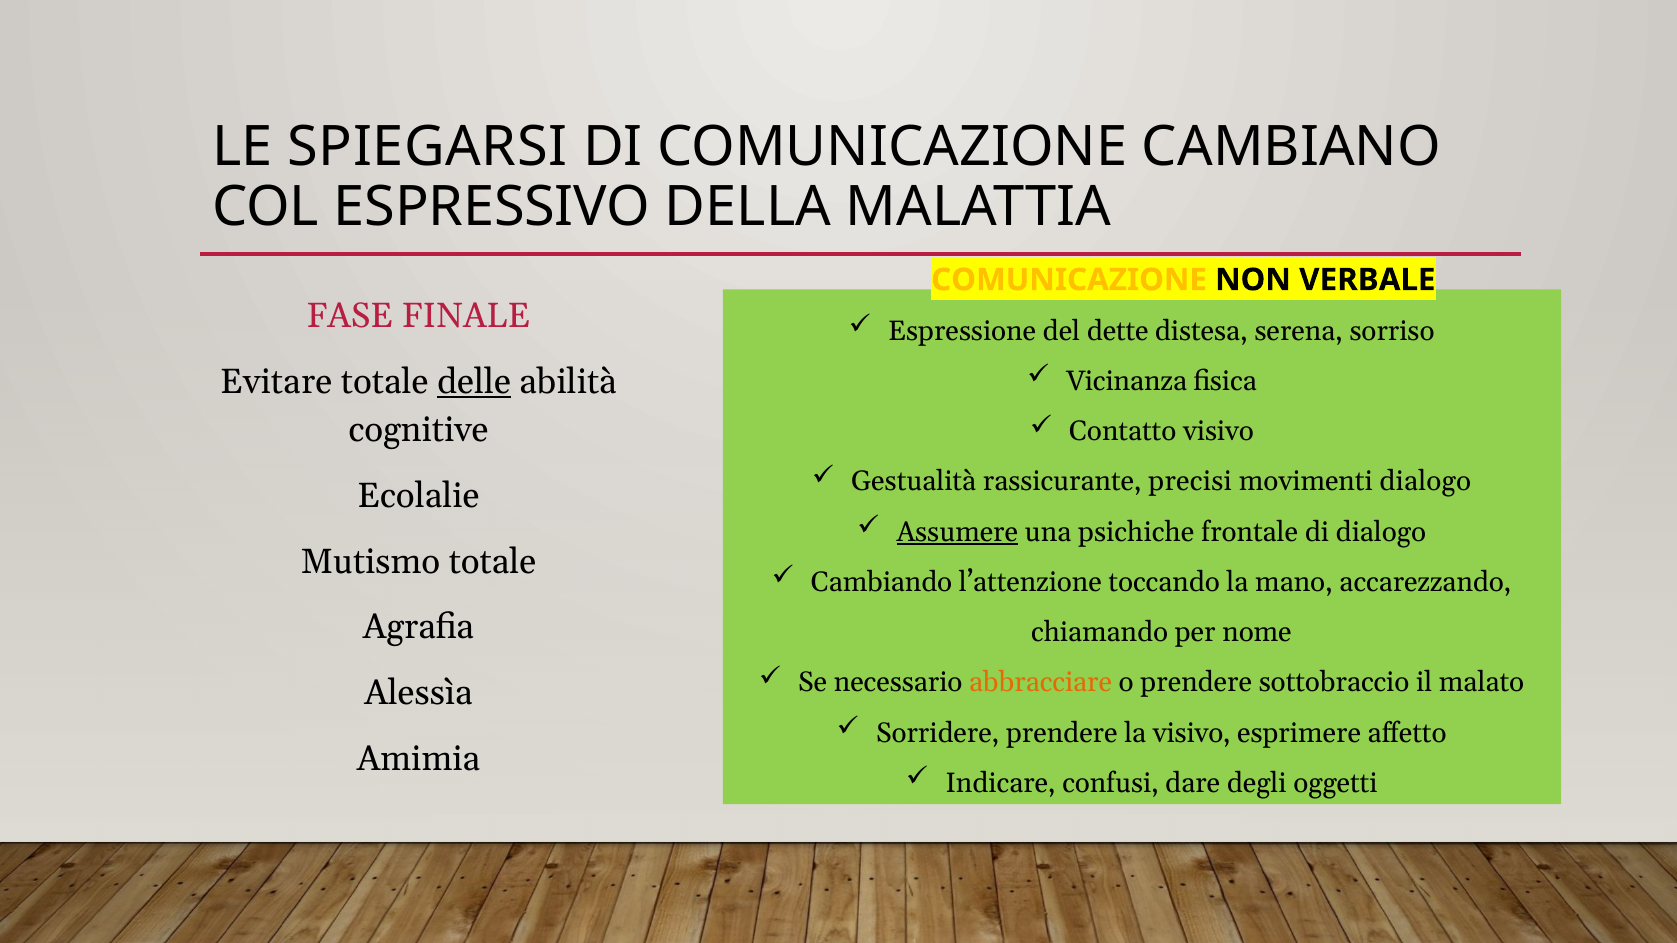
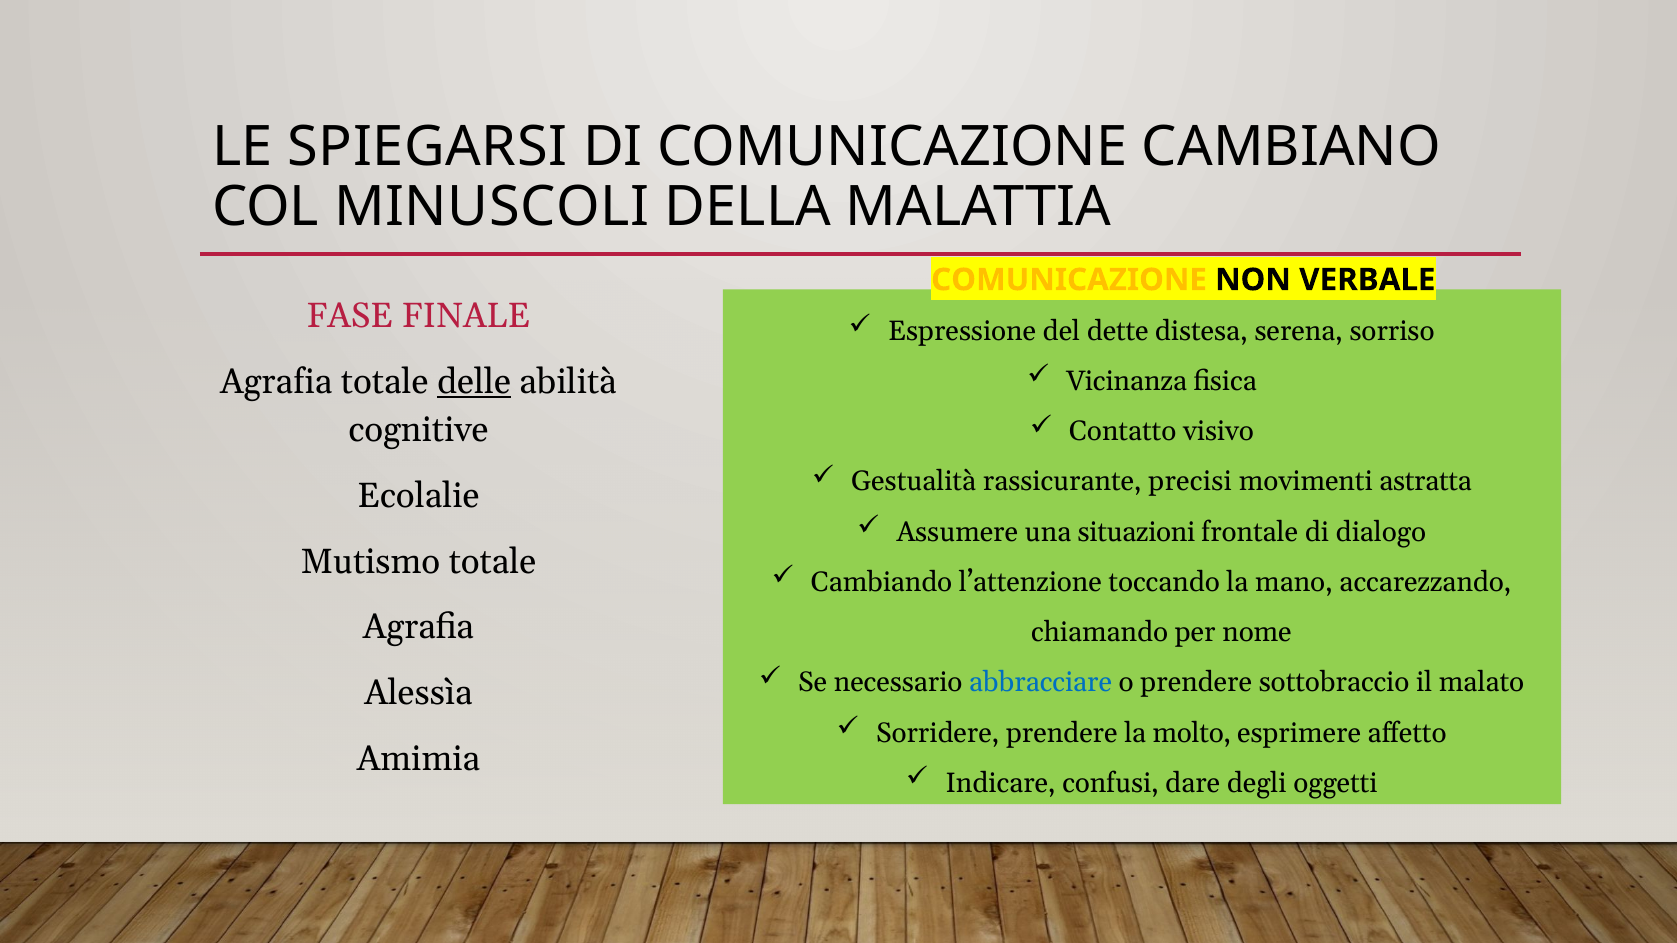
ESPRESSIVO: ESPRESSIVO -> MINUSCOLI (492, 207)
Evitare: Evitare -> Agrafia (276, 382)
movimenti dialogo: dialogo -> astratta (1426, 482)
Assumere underline: present -> none (957, 532)
psichiche: psichiche -> situazioni (1136, 532)
abbracciare colour: orange -> blue (1041, 683)
la visivo: visivo -> molto (1192, 733)
